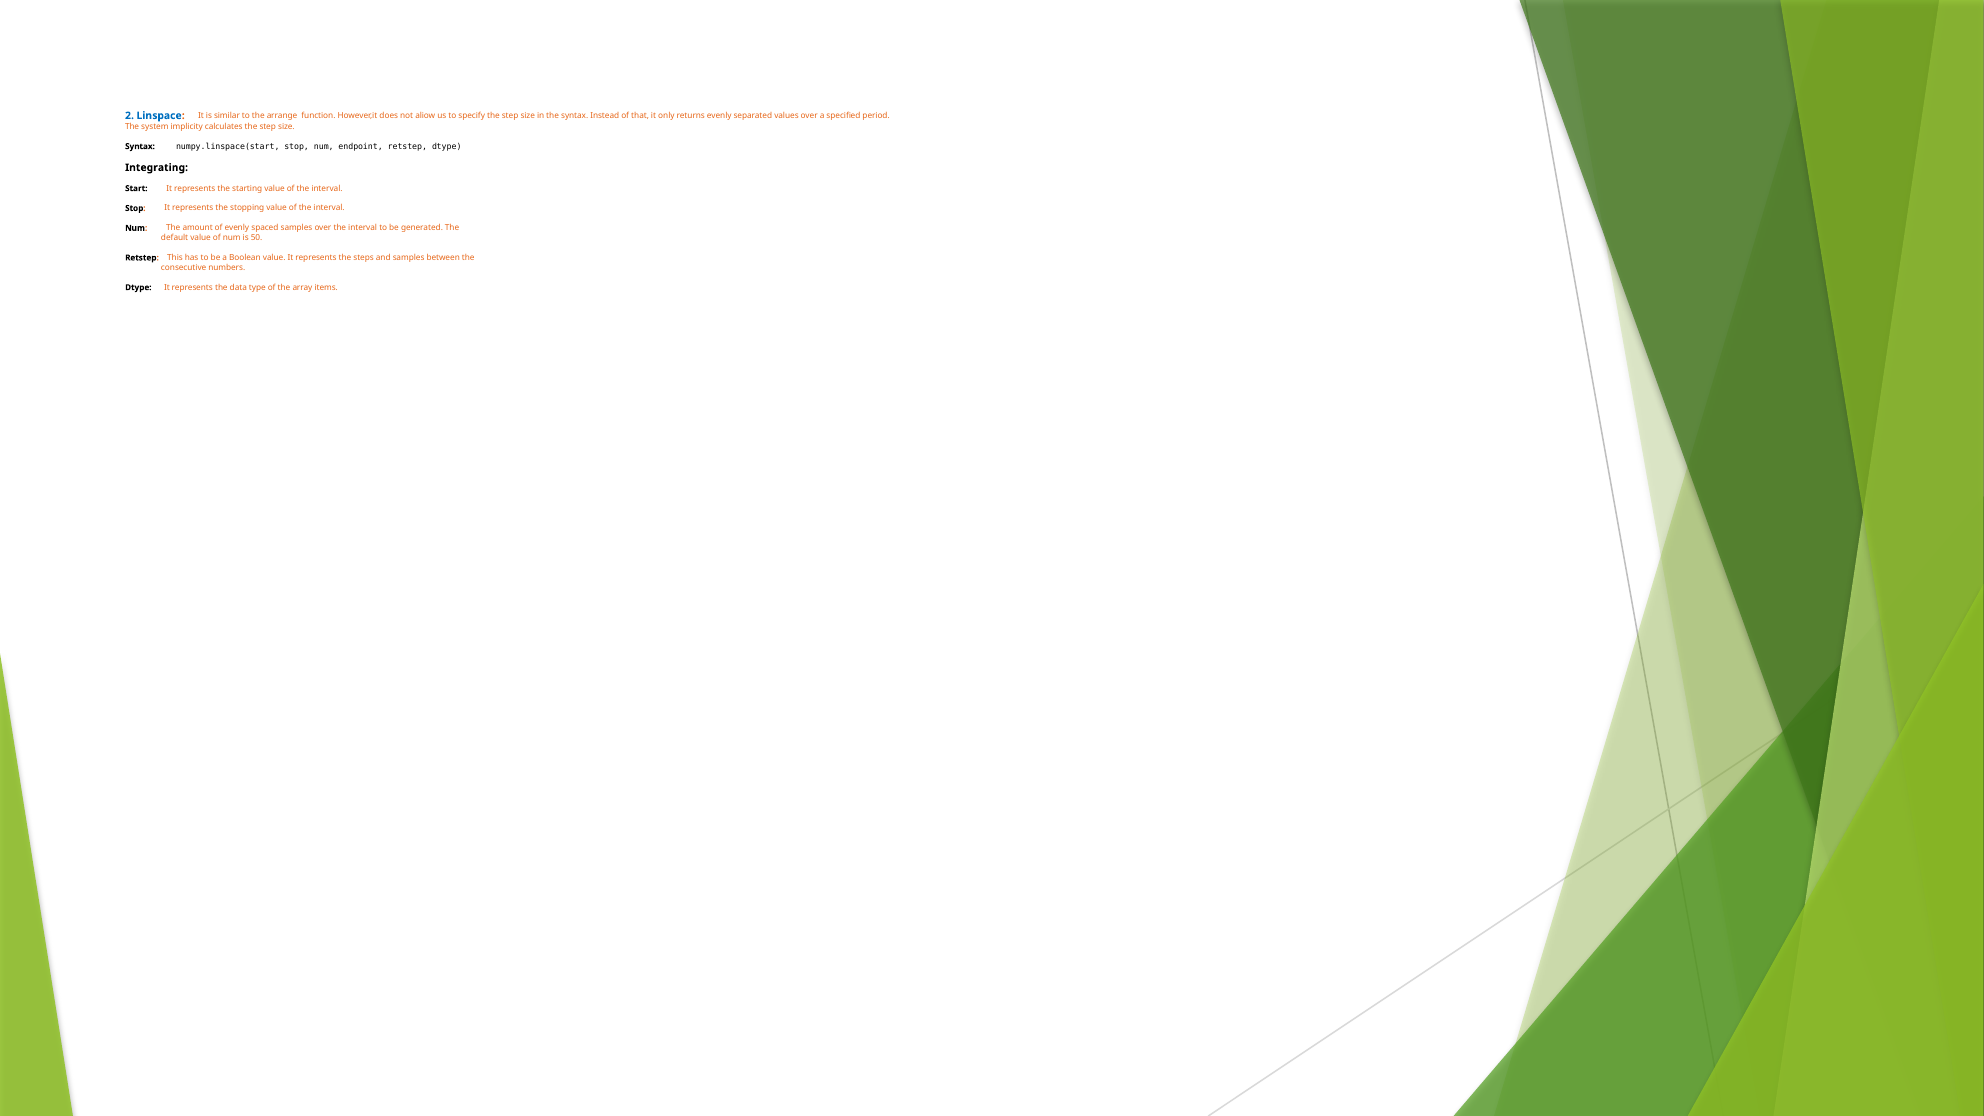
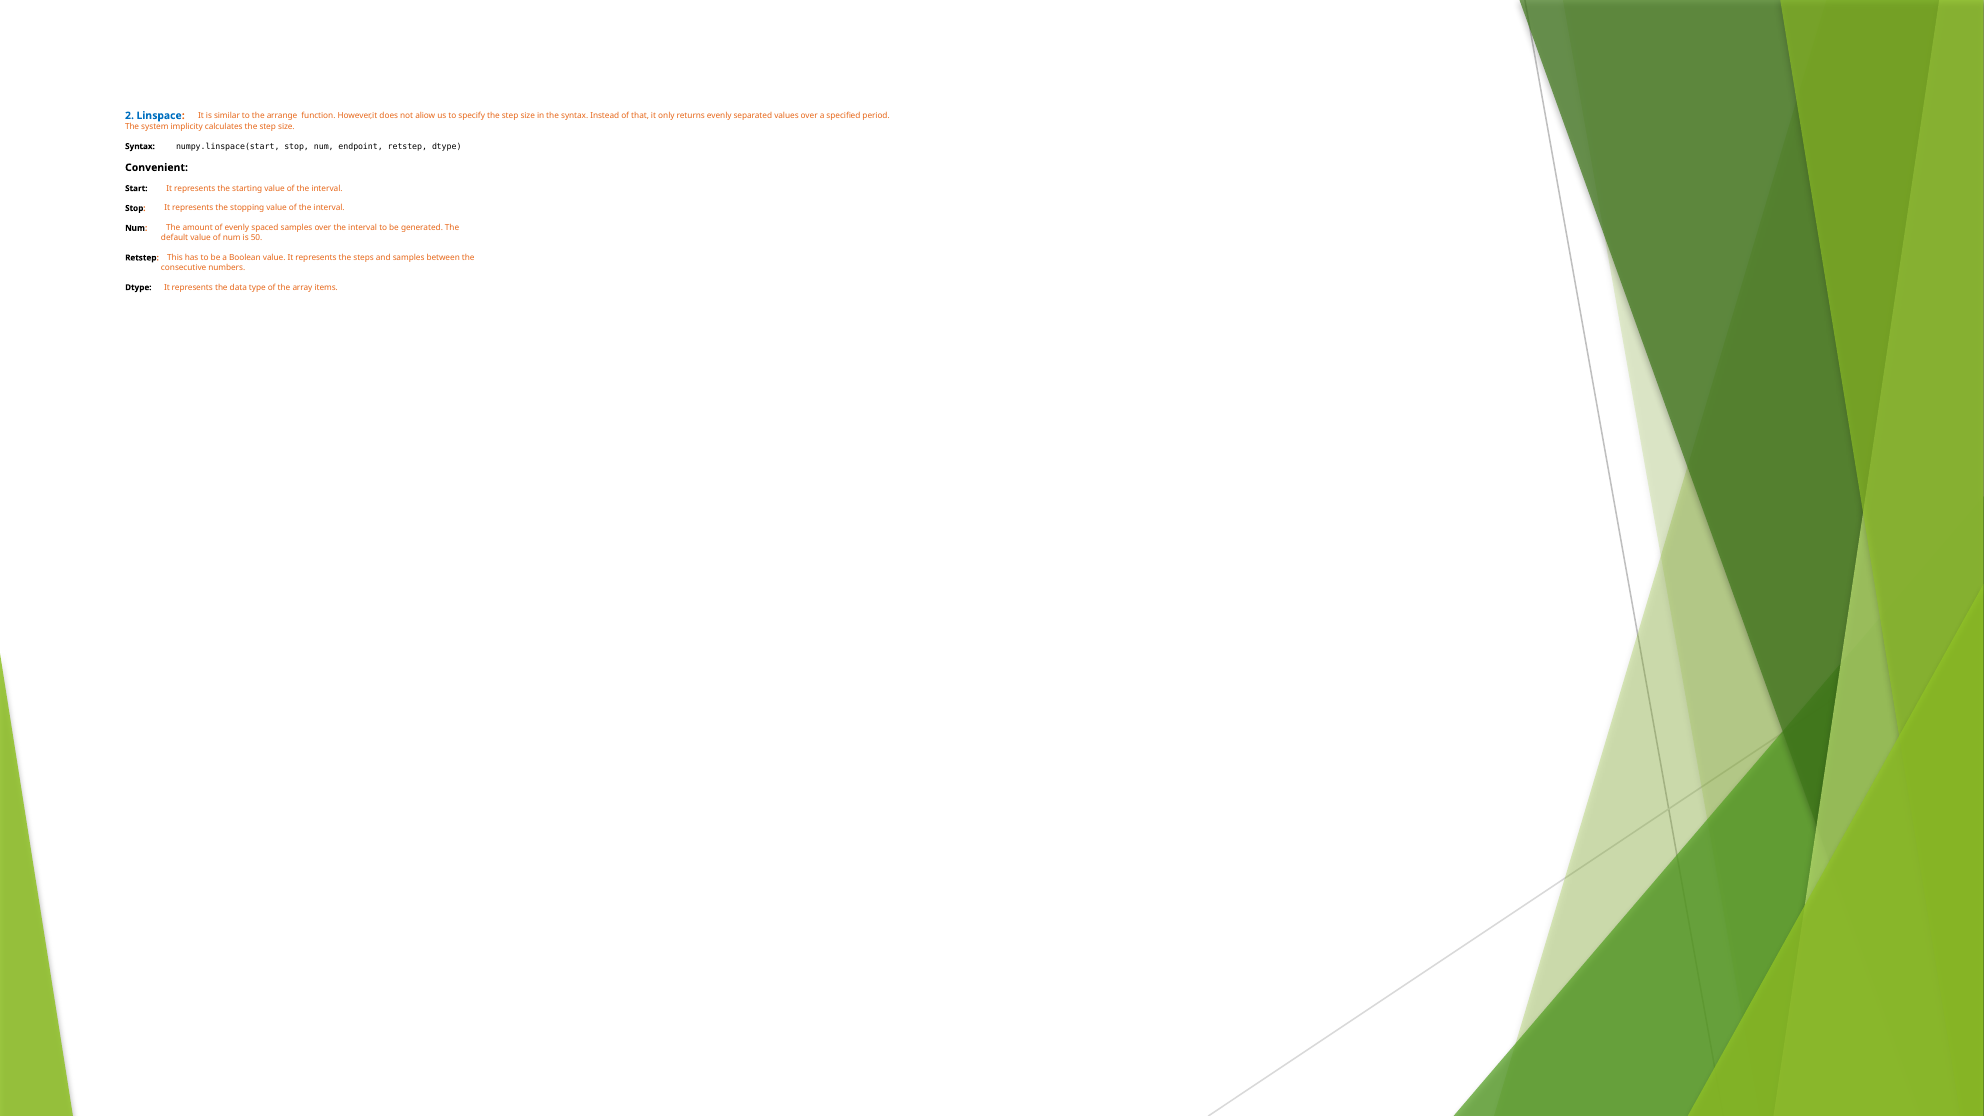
Integrating: Integrating -> Convenient (157, 168)
